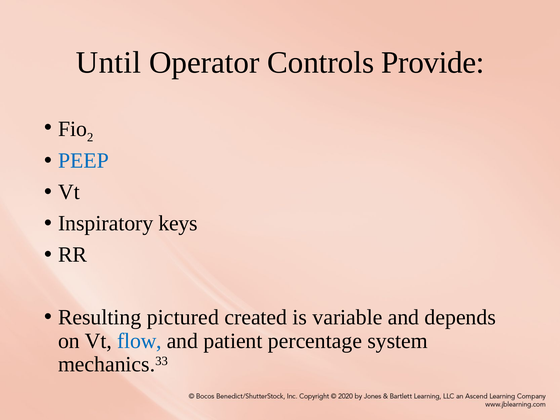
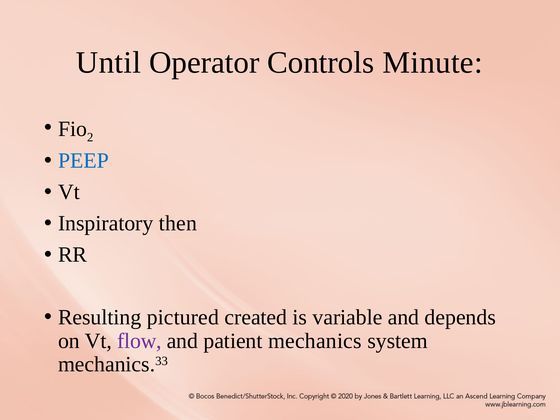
Provide: Provide -> Minute (433, 63)
keys: keys -> then (178, 223)
flow colour: blue -> purple (139, 341)
percentage: percentage -> mechanics (315, 341)
